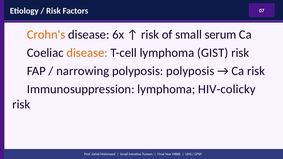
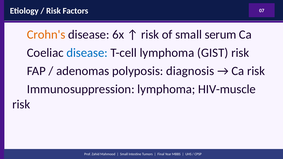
disease colour: orange -> blue (87, 53)
narrowing: narrowing -> adenomas (83, 71)
polyposis polyposis: polyposis -> diagnosis (190, 71)
HIV-colicky: HIV-colicky -> HIV-muscle (227, 89)
